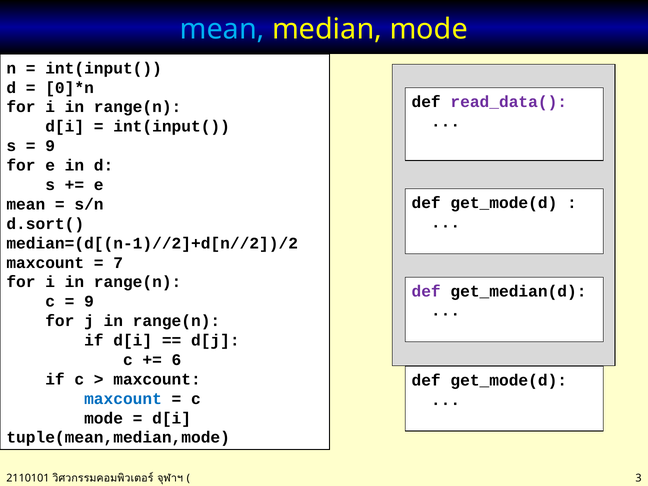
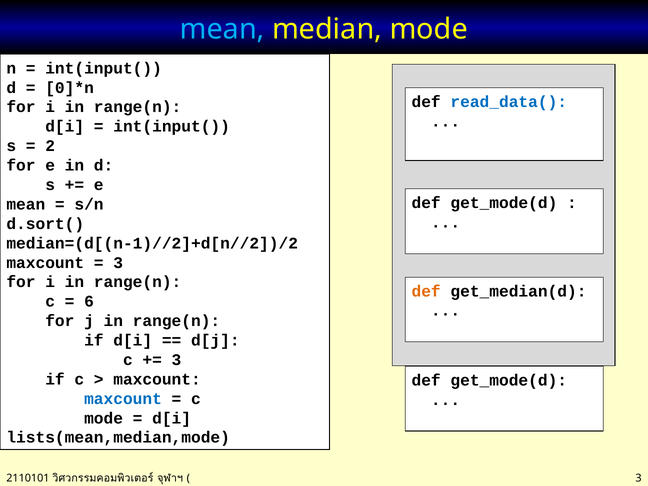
read_data( colour: purple -> blue (509, 102)
9: 9 -> 2 (50, 146)
7: 7 -> 3 (118, 263)
def colour: purple -> orange (426, 291)
9: 9 -> 6 (89, 302)
6: 6 -> 3 (176, 360)
tuple(mean,median,mode: tuple(mean,median,mode -> lists(mean,median,mode (118, 438)
